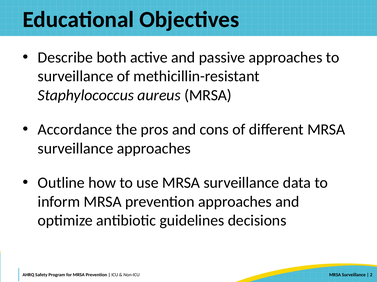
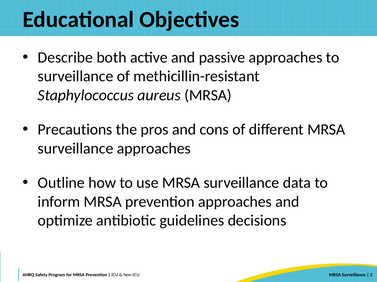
Accordance: Accordance -> Precautions (75, 130)
